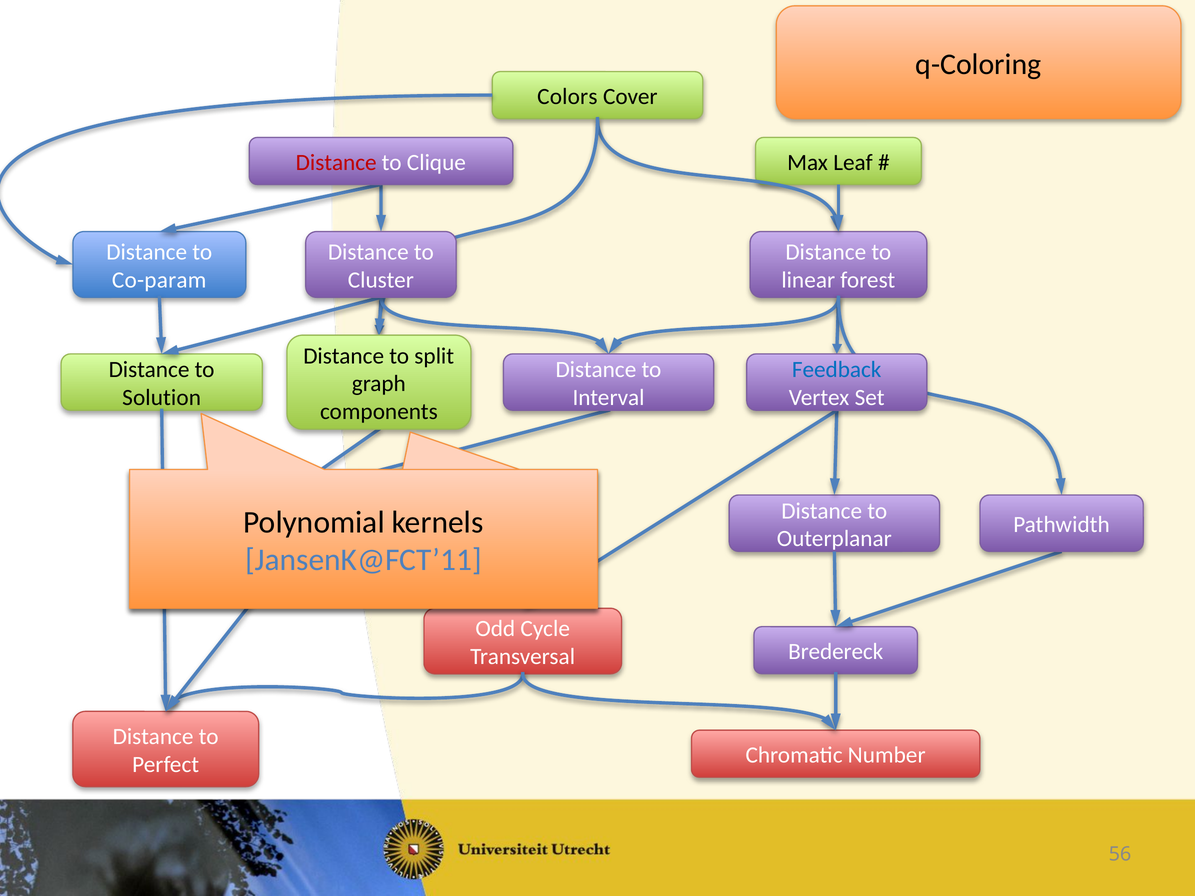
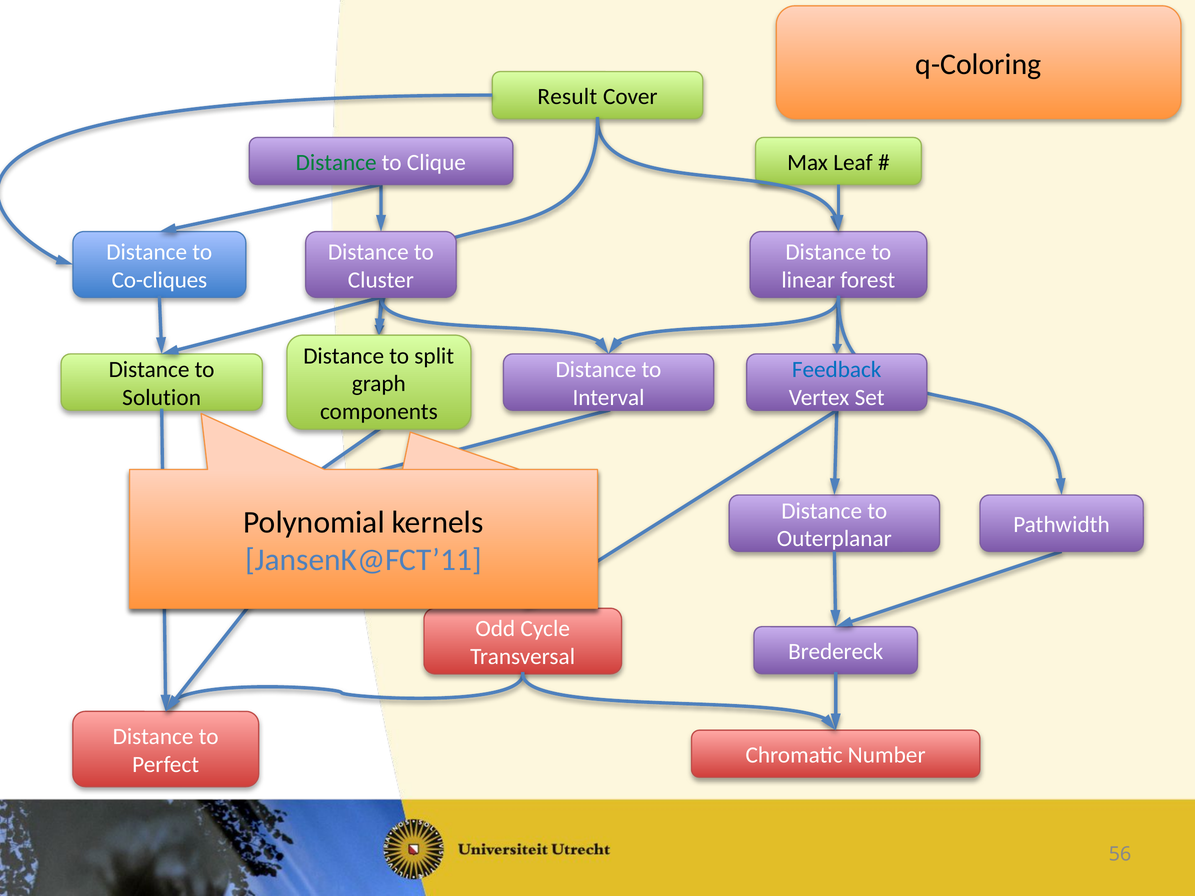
Colors: Colors -> Result (567, 97)
Distance colour: red -> green (336, 163)
Co-param: Co-param -> Co-cliques (159, 280)
